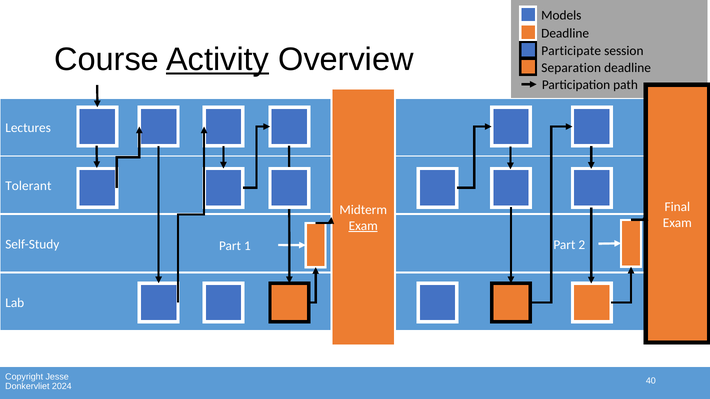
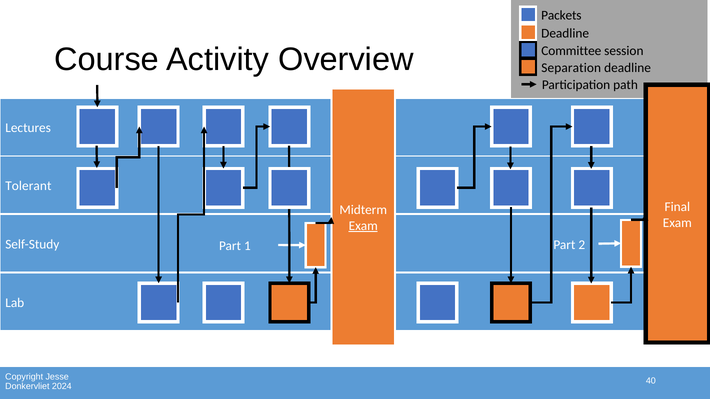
Models: Models -> Packets (561, 15)
Activity underline: present -> none (218, 60)
Participate: Participate -> Committee (571, 51)
